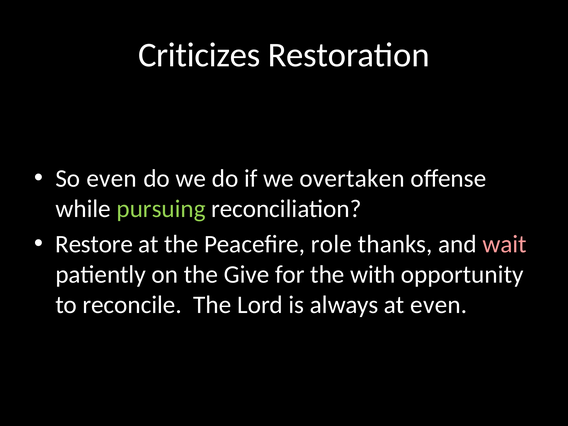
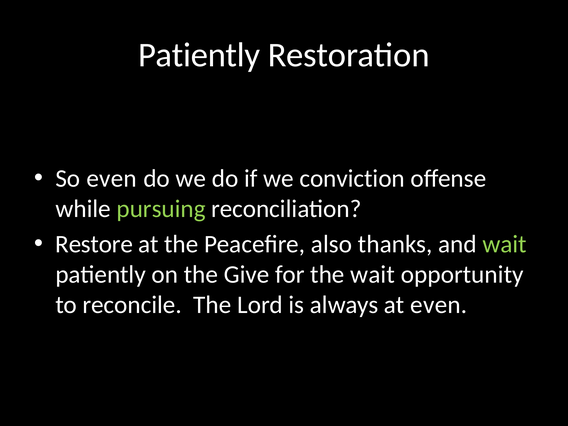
Criticizes: Criticizes -> Patiently (199, 55)
overtaken: overtaken -> conviction (352, 179)
role: role -> also (331, 244)
wait colour: pink -> light green (505, 244)
the with: with -> wait (373, 275)
